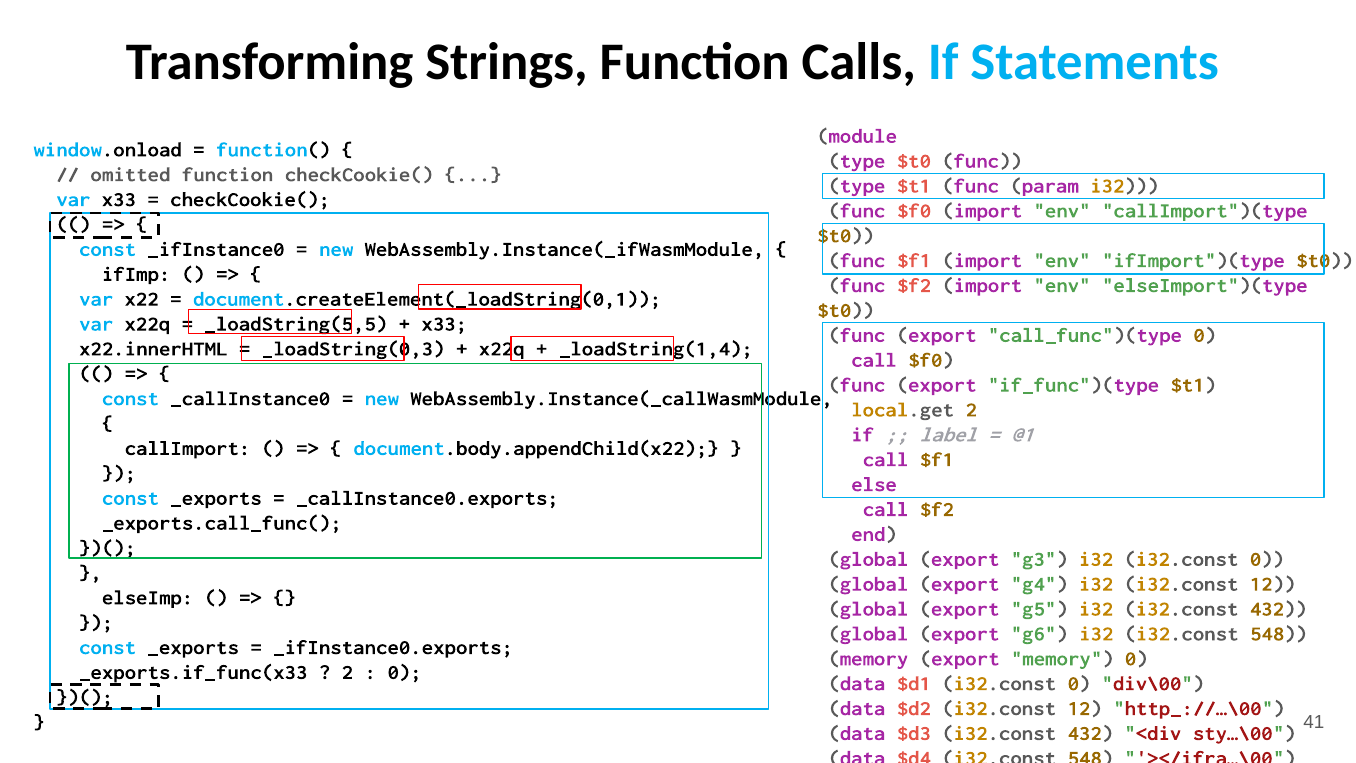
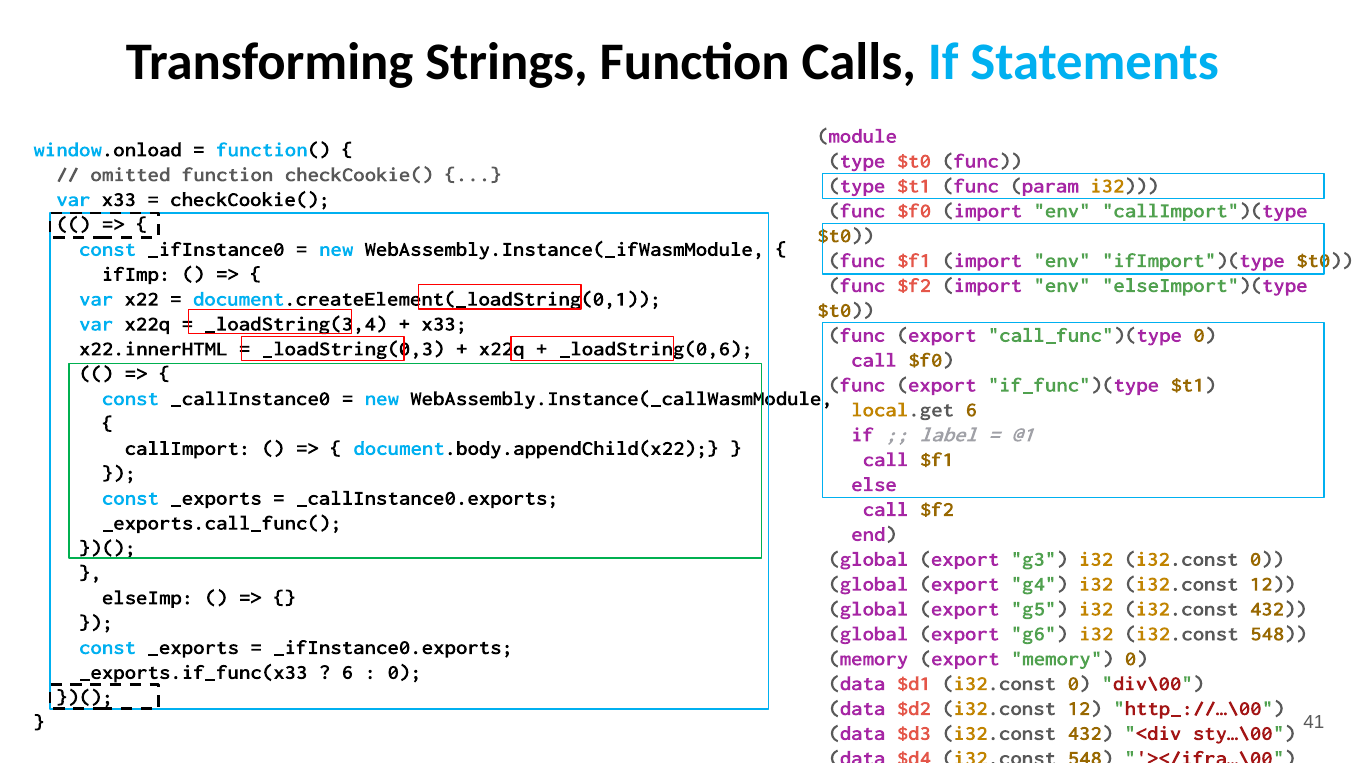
_loadString(5,5: _loadString(5,5 -> _loadString(3,4 (296, 324)
_loadString(1,4: _loadString(1,4 -> _loadString(0,6 (656, 349)
local.get 2: 2 -> 6 (971, 410)
2: 2 -> 6 (347, 672)
